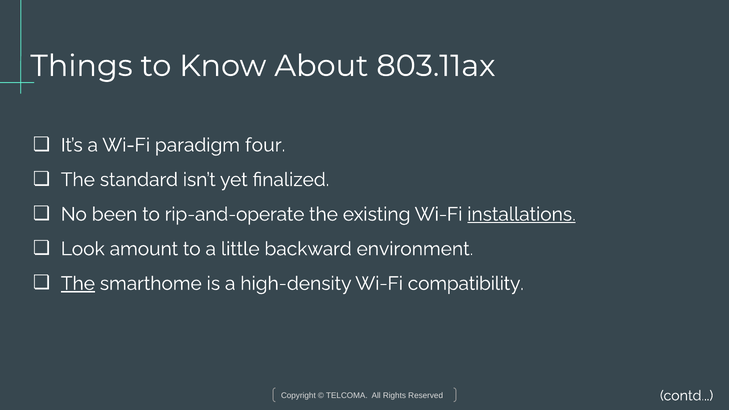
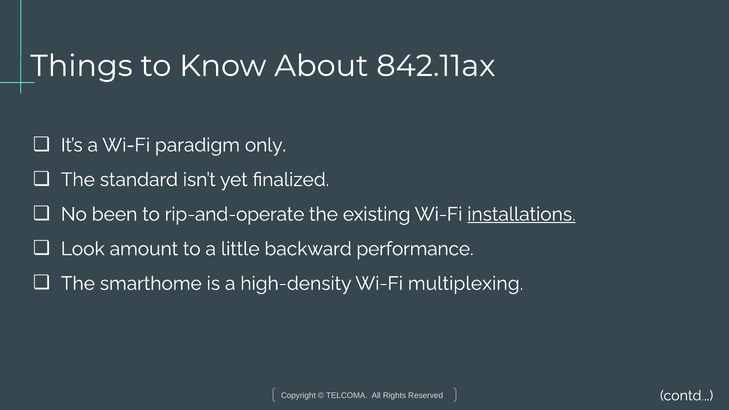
803.11ax: 803.11ax -> 842.11ax (436, 66)
four: four -> only (265, 145)
environment: environment -> performance (415, 249)
The underline: present -> none (78, 284)
compatibility: compatibility -> multiplexing (466, 284)
